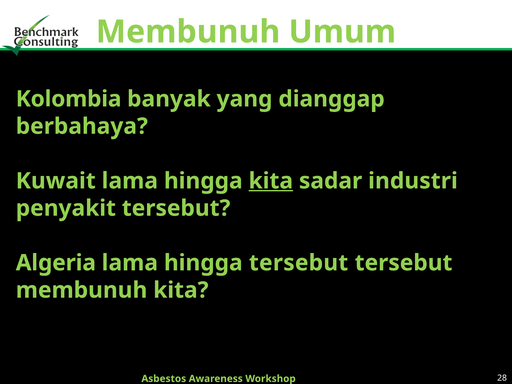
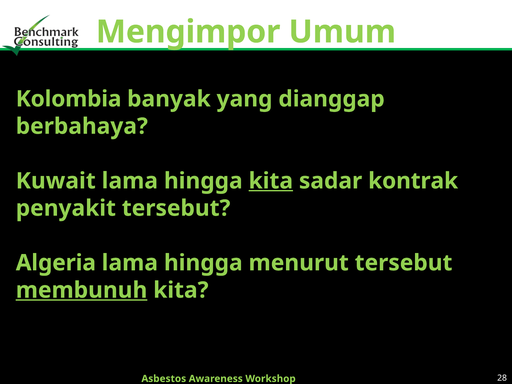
Membunuh: Membunuh -> Mengimpor (188, 32)
industri: industri -> kontrak (413, 181)
hingga tersebut: tersebut -> menurut (299, 263)
membunuh underline: none -> present (82, 290)
